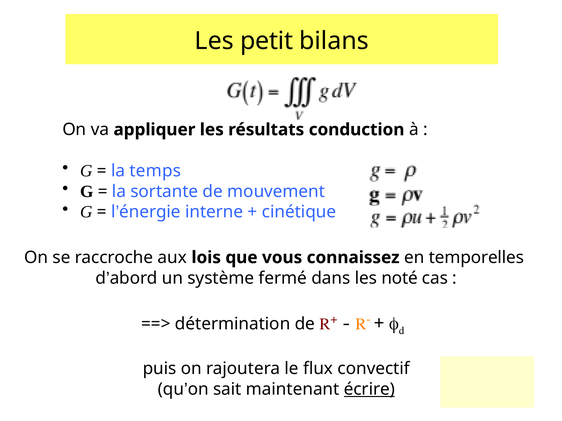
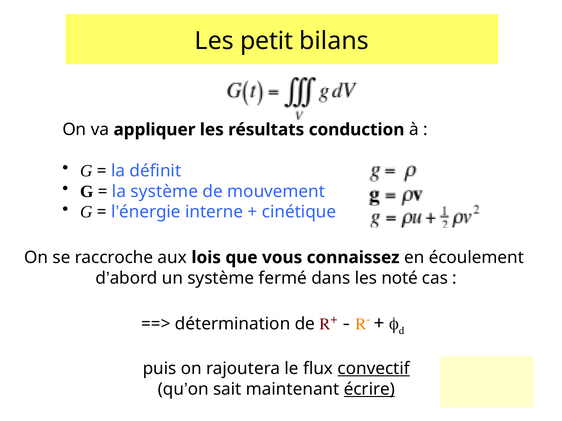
temps: temps -> définit (155, 171)
la sortante: sortante -> système (164, 192)
temporelles: temporelles -> écoulement (476, 258)
convectif underline: none -> present (374, 369)
